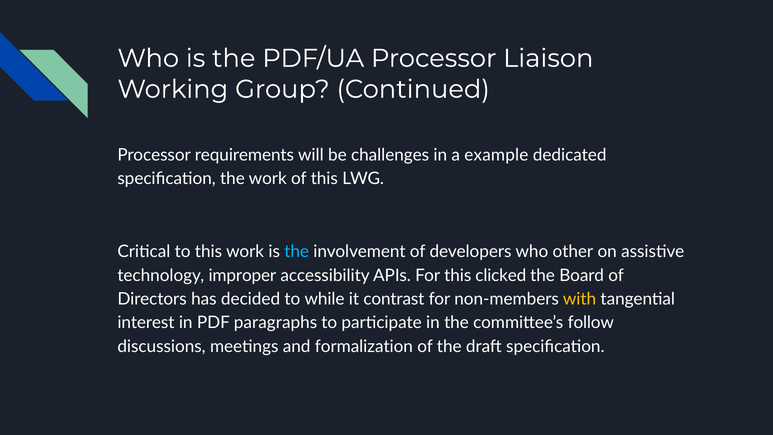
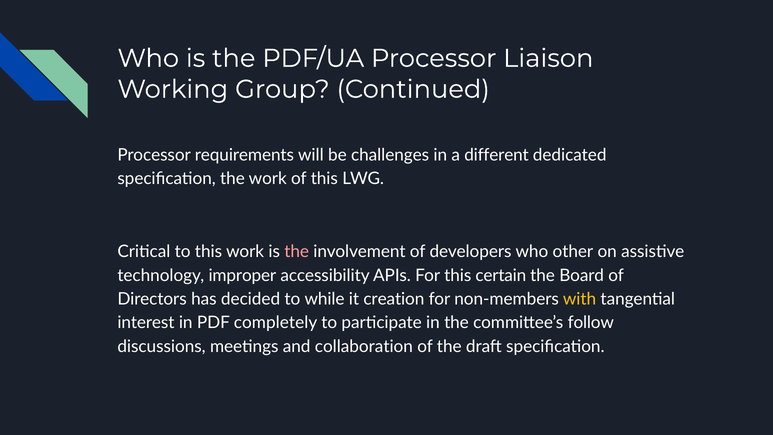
example: example -> different (496, 155)
the colour: light blue -> pink (297, 252)
clicked: clicked -> certain (501, 275)
contrast: contrast -> creation (394, 299)
paragraphs: paragraphs -> completely (276, 323)
formalization: formalization -> collaboration (364, 346)
